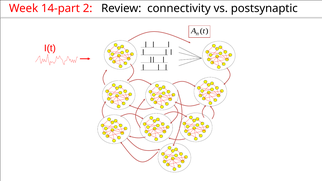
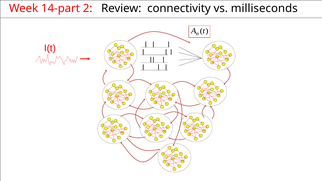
postsynaptic: postsynaptic -> milliseconds (264, 8)
